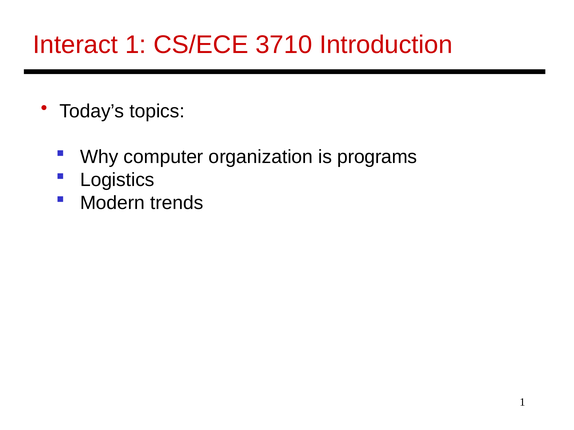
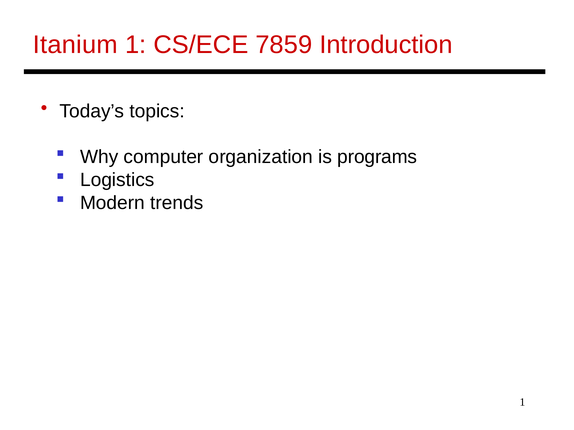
Interact: Interact -> Itanium (75, 45)
3710: 3710 -> 7859 (284, 45)
